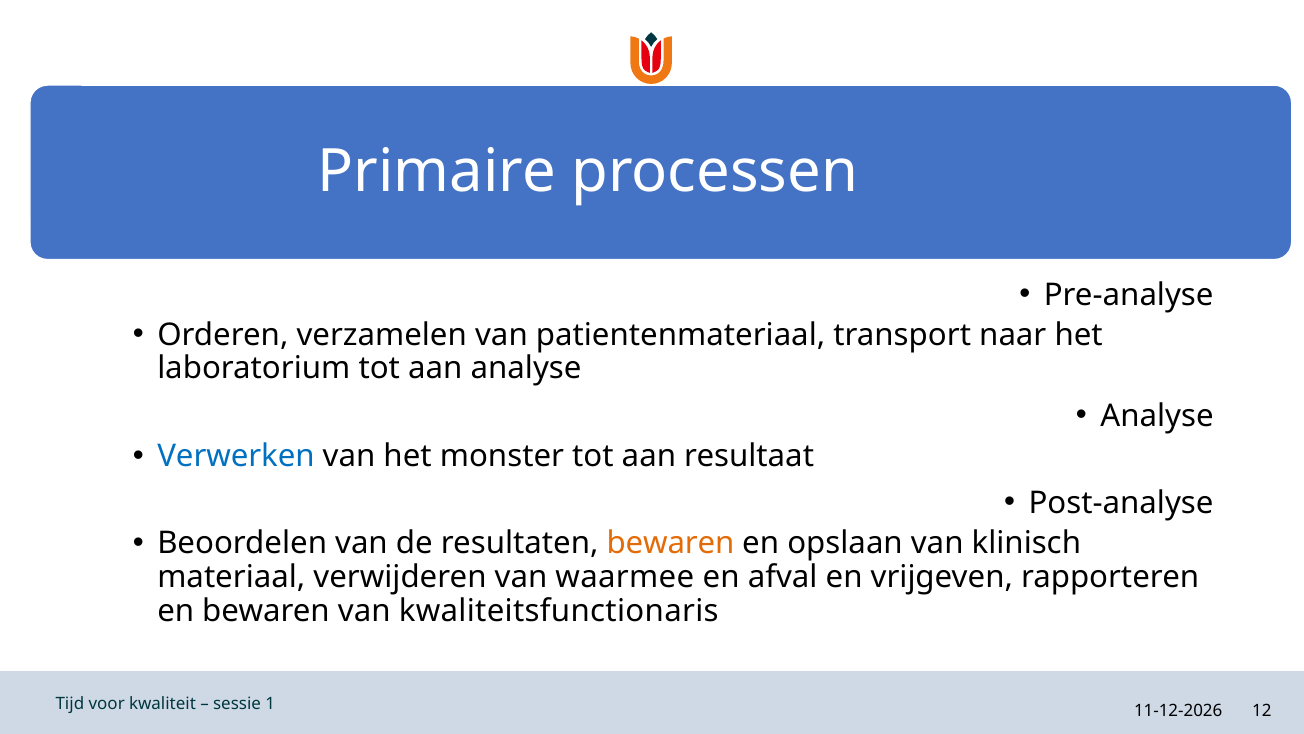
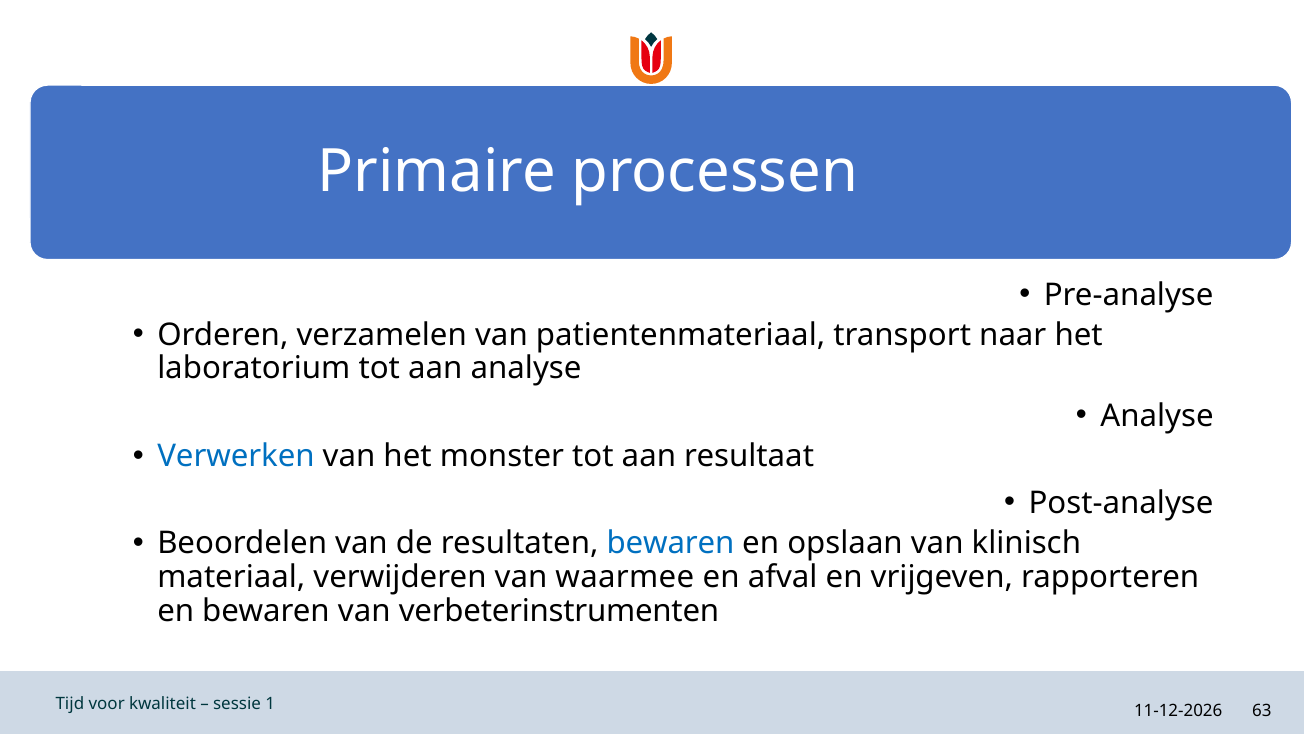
bewaren colour: orange -> blue (671, 543)
kwaliteitsfunctionaris: kwaliteitsfunctionaris -> verbeterinstrumenten (559, 610)
12: 12 -> 63 (1262, 710)
